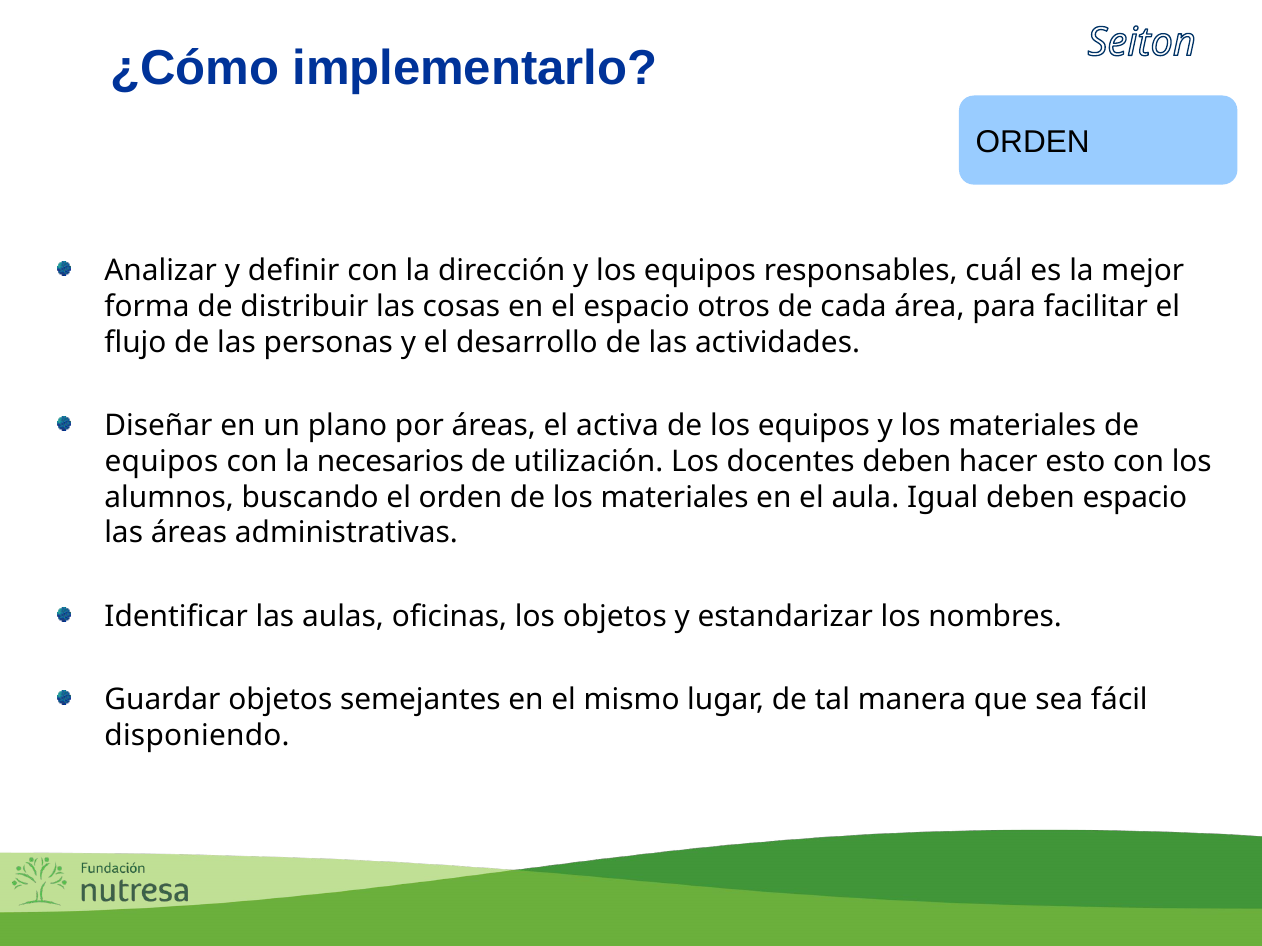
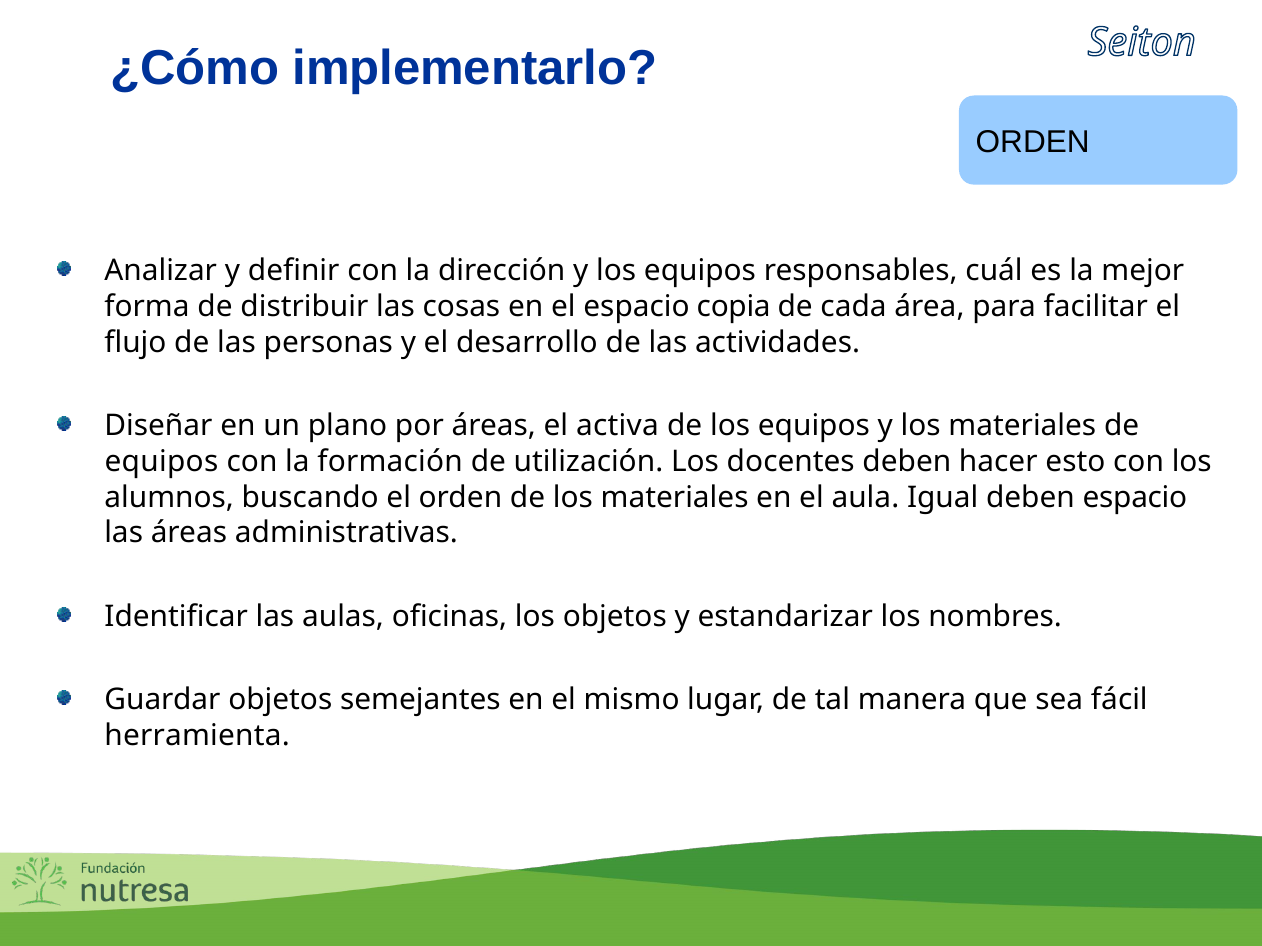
otros: otros -> copia (734, 307)
necesarios: necesarios -> formación (390, 462)
disponiendo: disponiendo -> herramienta (197, 736)
